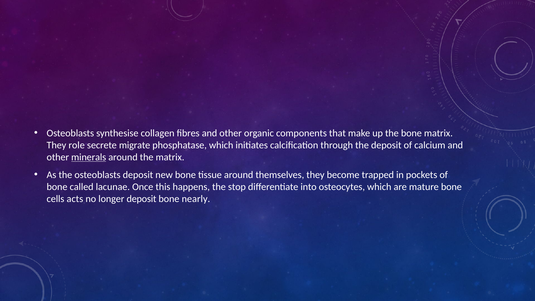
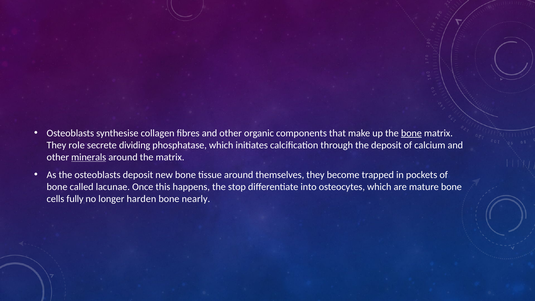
bone underline: none -> present (411, 133)
migrate: migrate -> dividing (135, 145)
acts: acts -> fully (75, 199)
longer deposit: deposit -> harden (141, 199)
